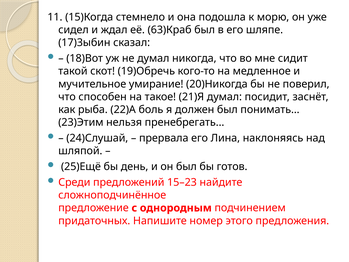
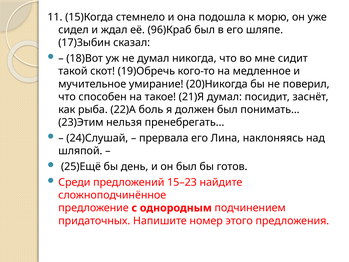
63)Краб: 63)Краб -> 96)Краб (170, 30)
